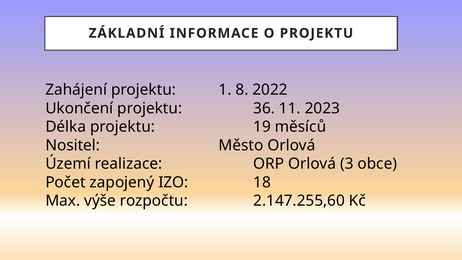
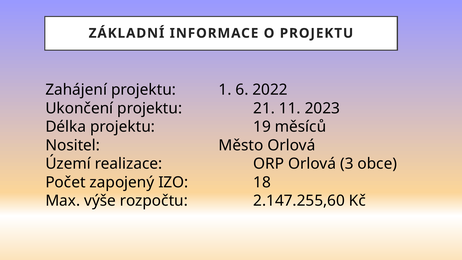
8: 8 -> 6 (242, 90)
36: 36 -> 21 (264, 108)
